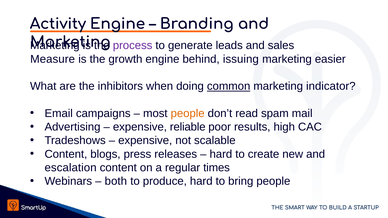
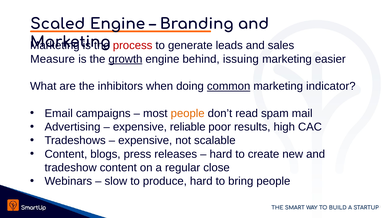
Activity: Activity -> Scaled (58, 24)
process colour: purple -> red (133, 46)
growth underline: none -> present (125, 59)
escalation: escalation -> tradeshow (71, 168)
times: times -> close (217, 168)
both: both -> slow (116, 181)
